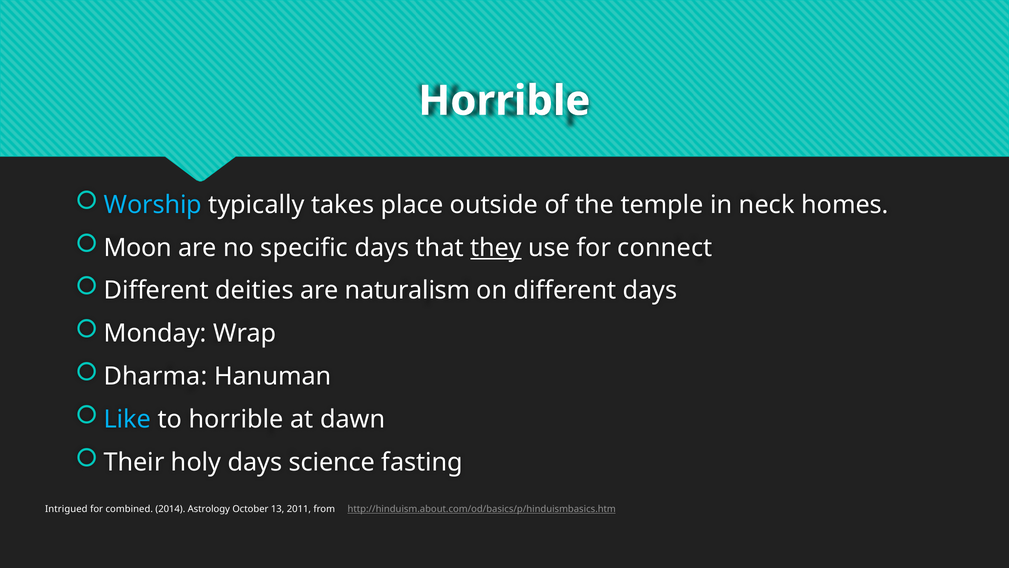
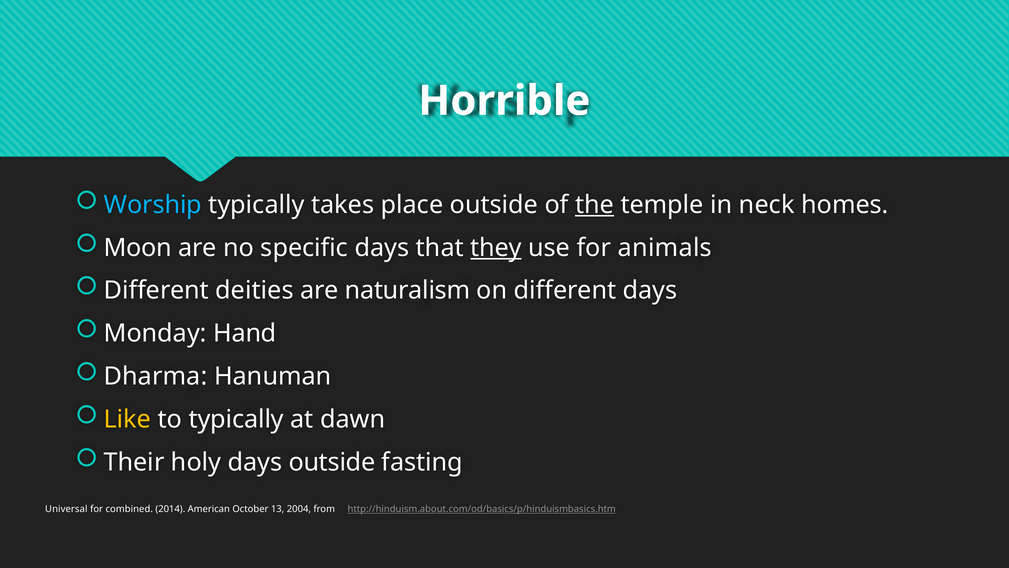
the underline: none -> present (595, 205)
connect: connect -> animals (665, 247)
Wrap: Wrap -> Hand (245, 333)
Like colour: light blue -> yellow (127, 419)
to horrible: horrible -> typically (236, 419)
days science: science -> outside (332, 462)
Intrigued: Intrigued -> Universal (66, 508)
Astrology: Astrology -> American (209, 508)
2011: 2011 -> 2004 (299, 508)
